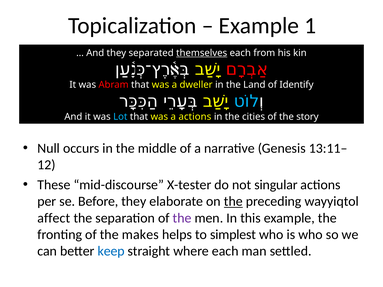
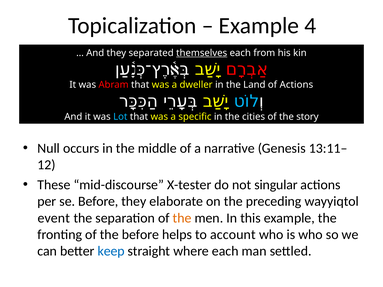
1: 1 -> 4 (310, 26)
of Identify: Identify -> Actions (296, 85)
a actions: actions -> specific (195, 117)
the underline: present -> none (233, 202)
affect: affect -> event (54, 218)
the colour: purple -> orange (182, 218)
the makes: makes -> before (140, 235)
simplest: simplest -> account (233, 235)
